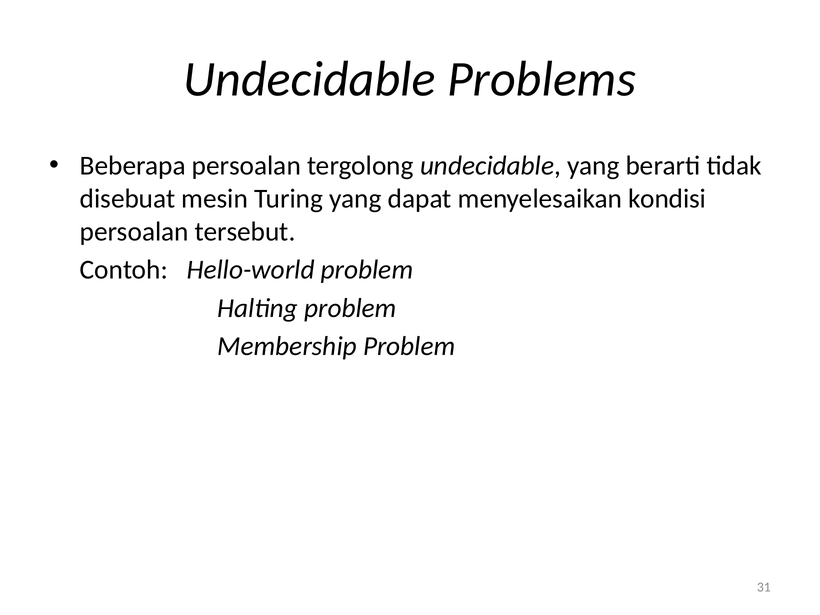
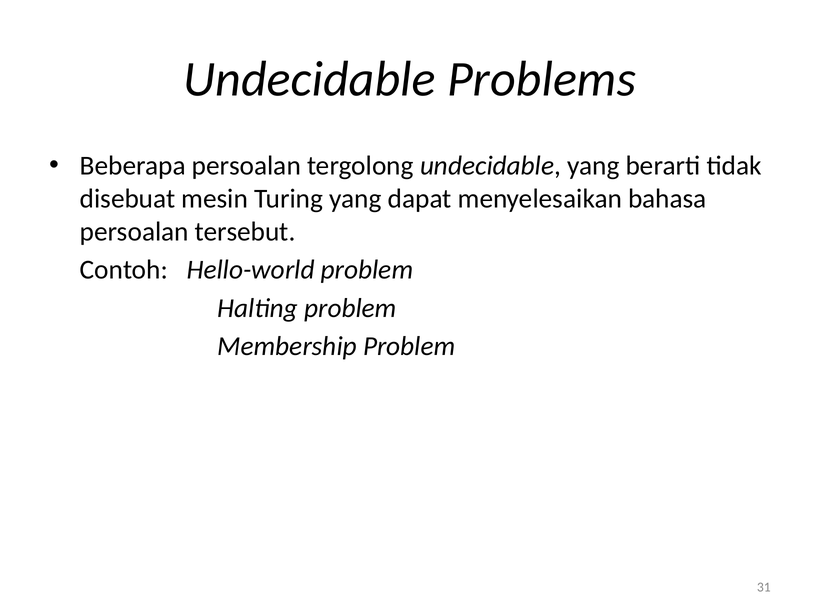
kondisi: kondisi -> bahasa (667, 199)
